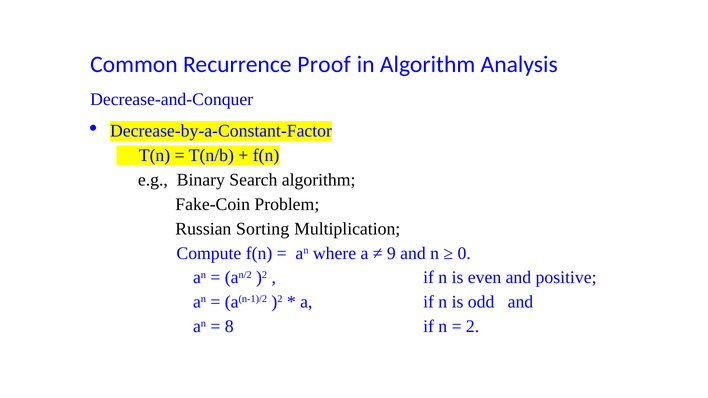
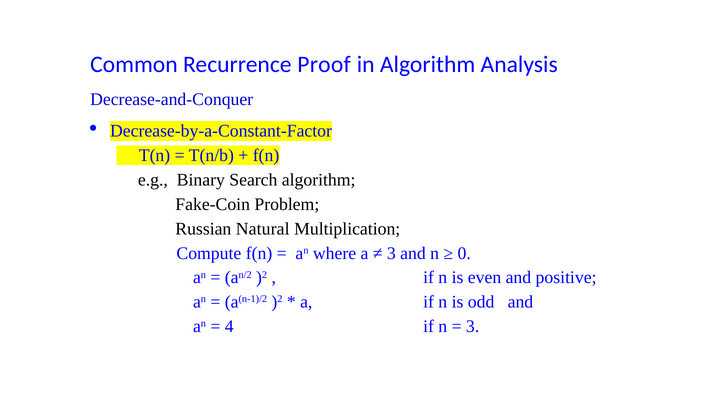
Sorting: Sorting -> Natural (263, 229)
9: 9 -> 3 (391, 253)
8: 8 -> 4 (229, 327)
2: 2 -> 3 (473, 327)
